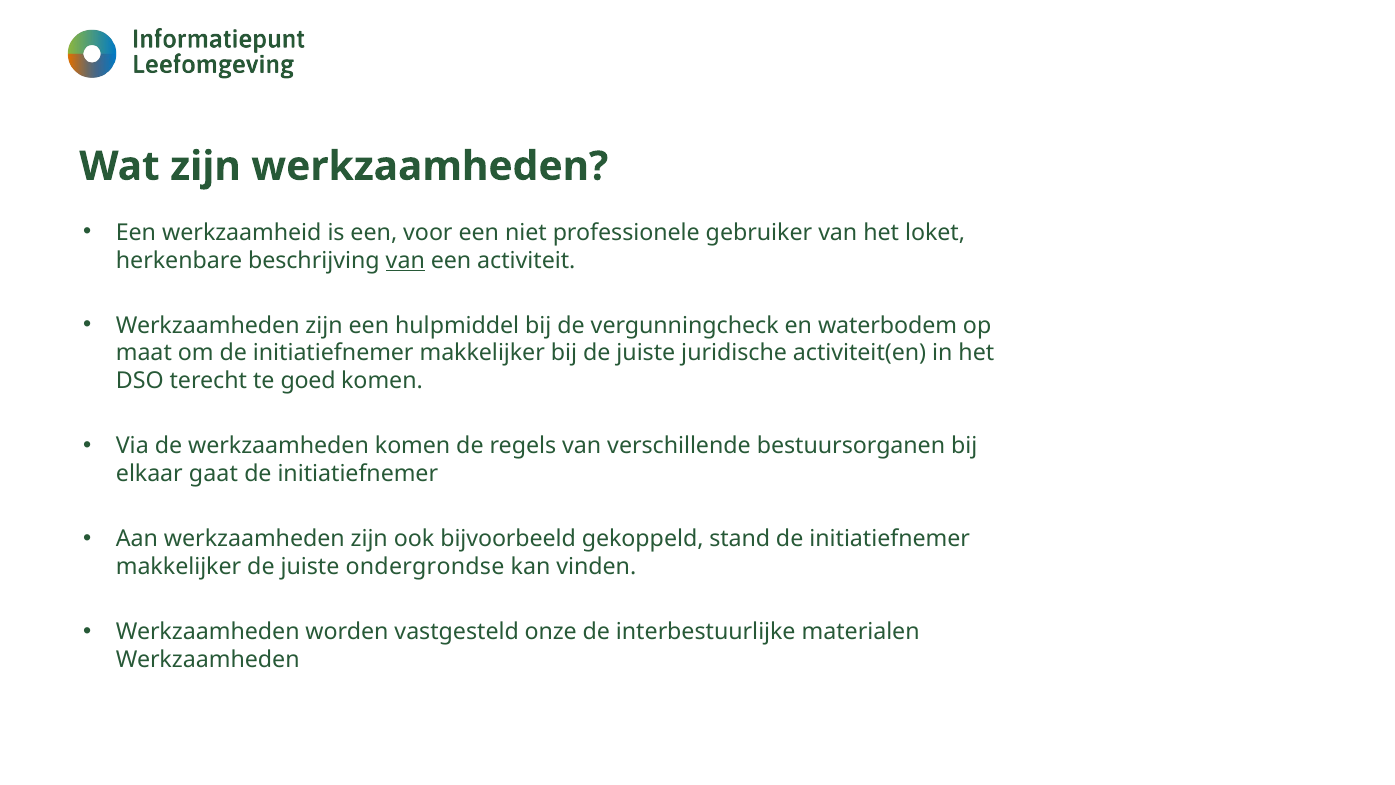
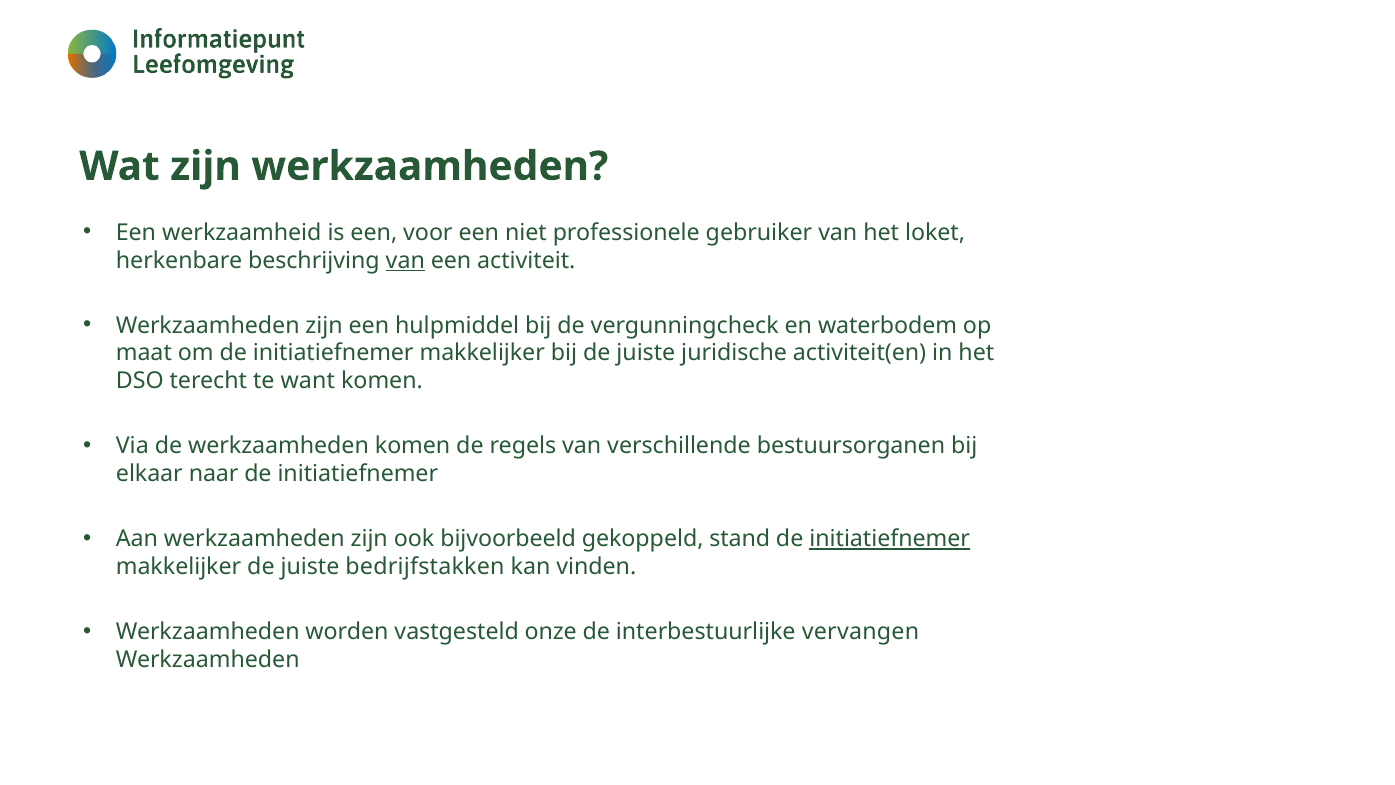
goed: goed -> want (308, 381)
gaat: gaat -> naar (214, 474)
initiatiefnemer underline: none -> present (890, 539)
ondergrondse: ondergrondse -> bedrijfstakken (425, 567)
materialen: materialen -> vervangen (861, 632)
